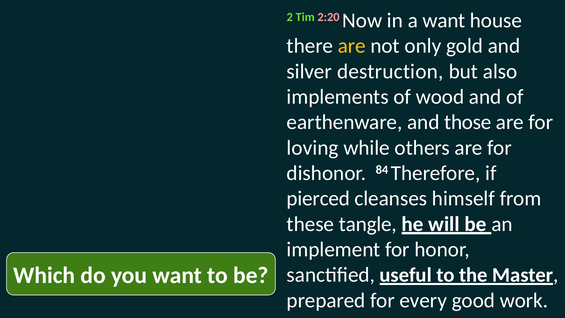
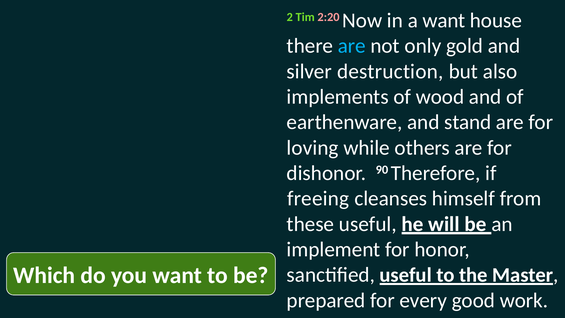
are colour: yellow -> light blue (352, 46)
those: those -> stand (468, 122)
84: 84 -> 90 (382, 170)
pierced: pierced -> freeing (318, 199)
these tangle: tangle -> useful (368, 224)
